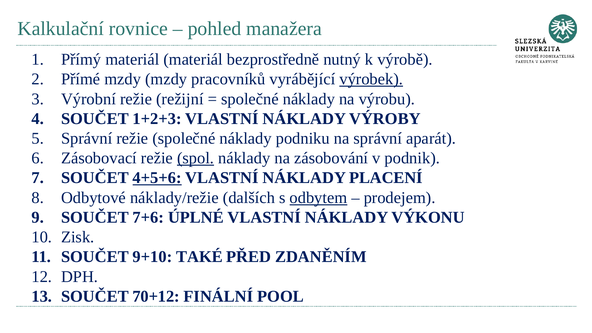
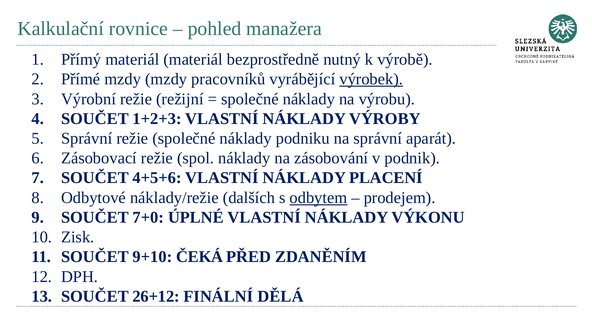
spol underline: present -> none (196, 158)
4+5+6 underline: present -> none (157, 178)
7+6: 7+6 -> 7+0 (148, 217)
TAKÉ: TAKÉ -> ČEKÁ (200, 257)
70+12: 70+12 -> 26+12 (156, 296)
POOL: POOL -> DĚLÁ (280, 296)
